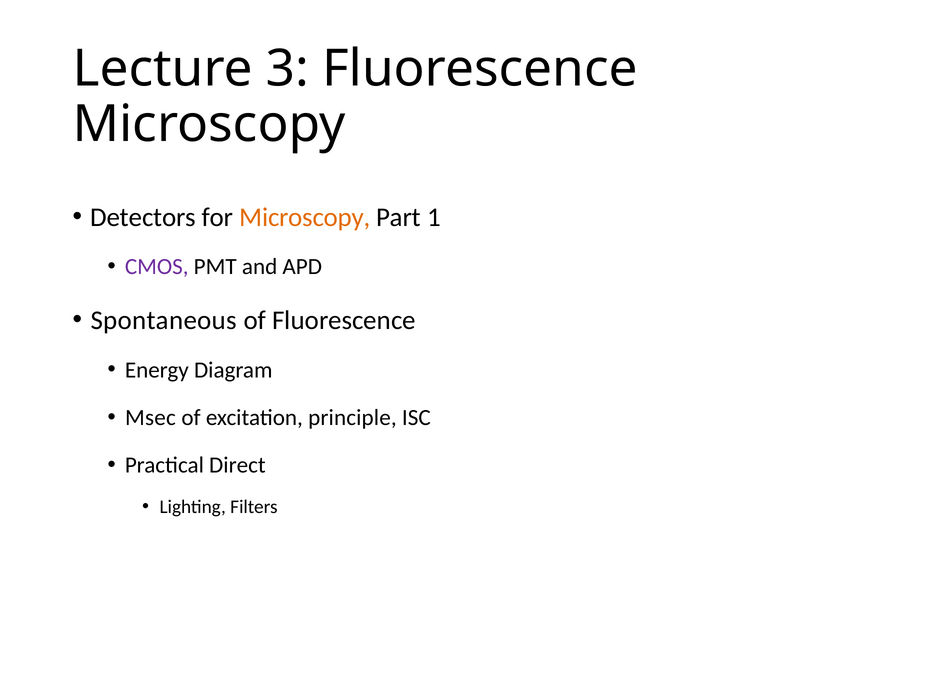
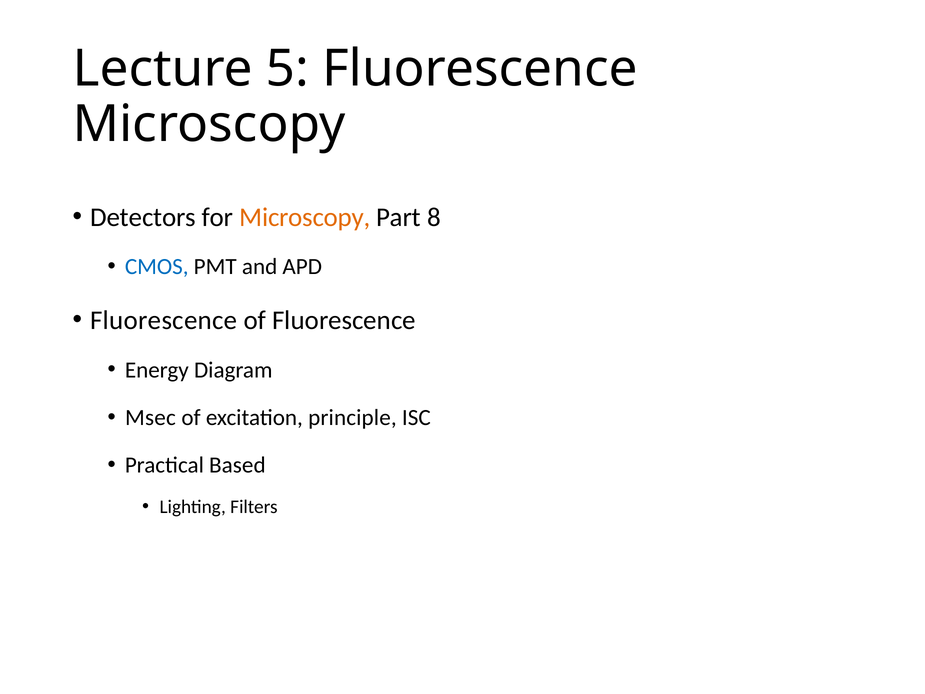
3: 3 -> 5 (287, 69)
1: 1 -> 8 (434, 217)
CMOS colour: purple -> blue (157, 267)
Spontaneous: Spontaneous -> Fluorescence (164, 320)
Direct: Direct -> Based (237, 465)
